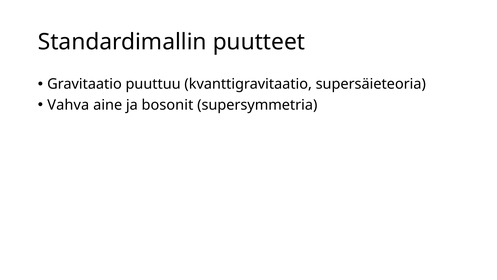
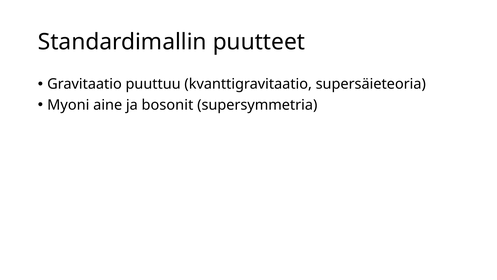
Vahva: Vahva -> Myoni (68, 105)
